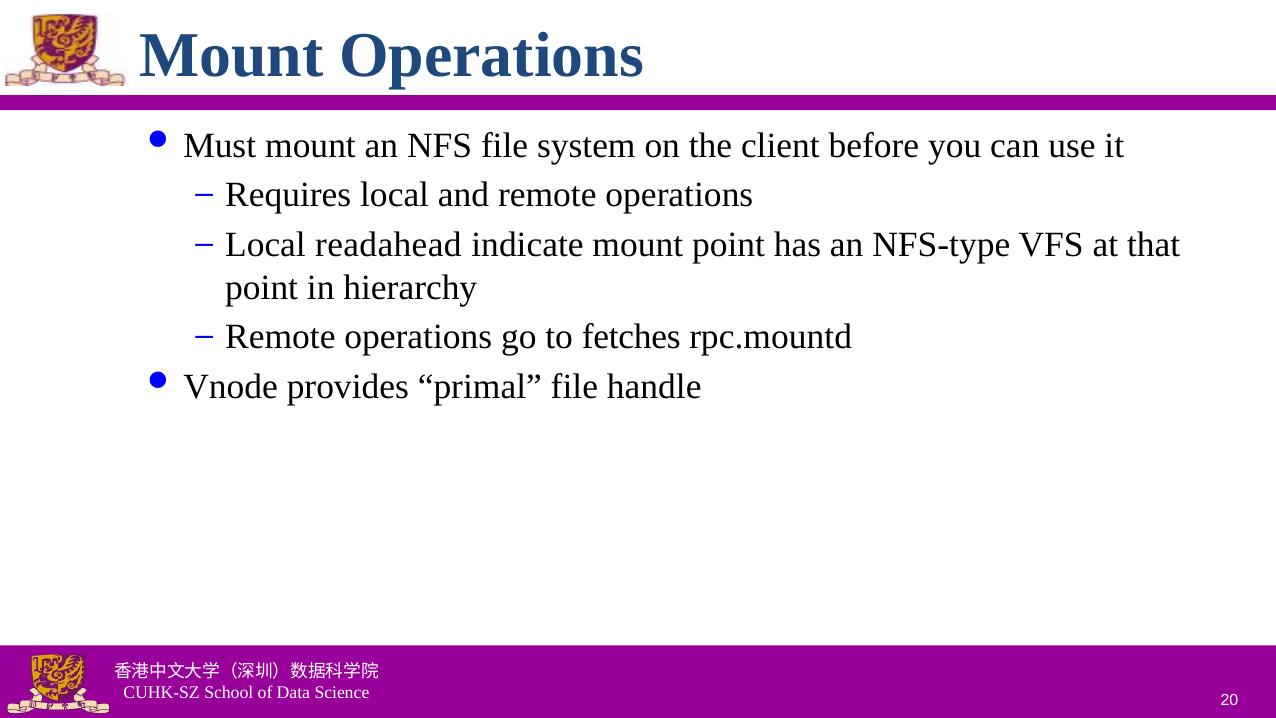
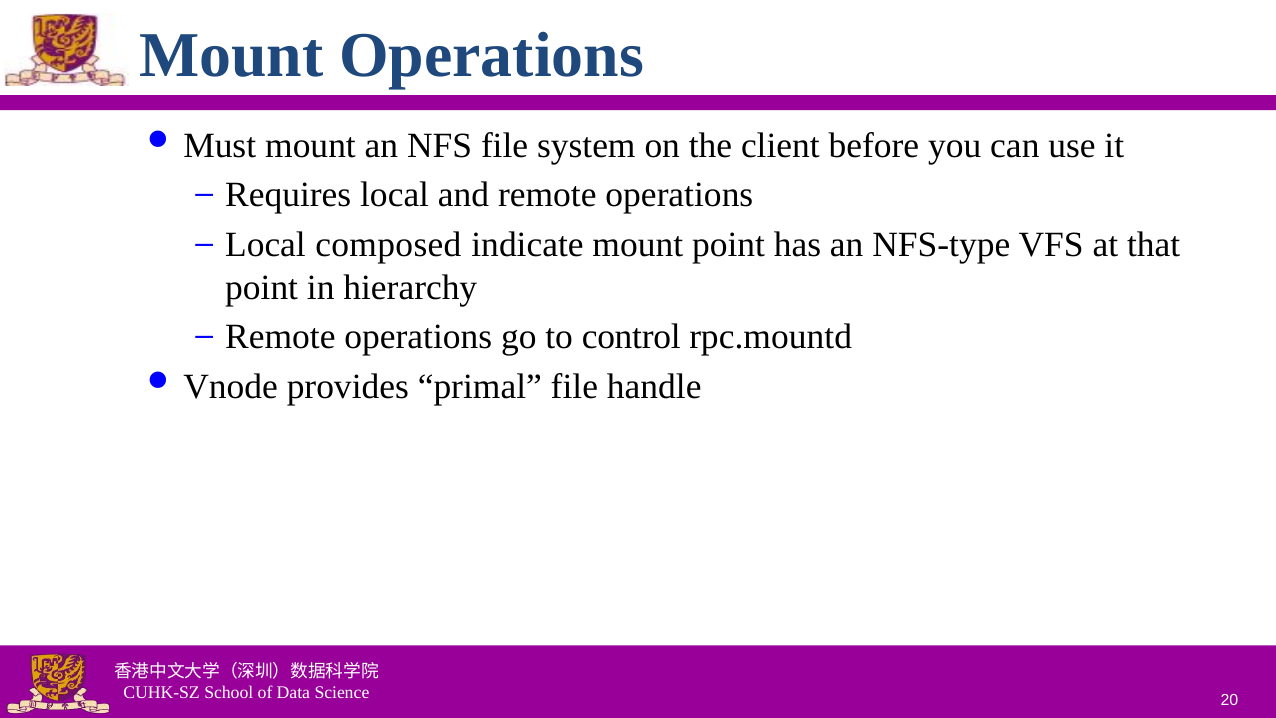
readahead: readahead -> composed (388, 245)
fetches: fetches -> control (631, 337)
